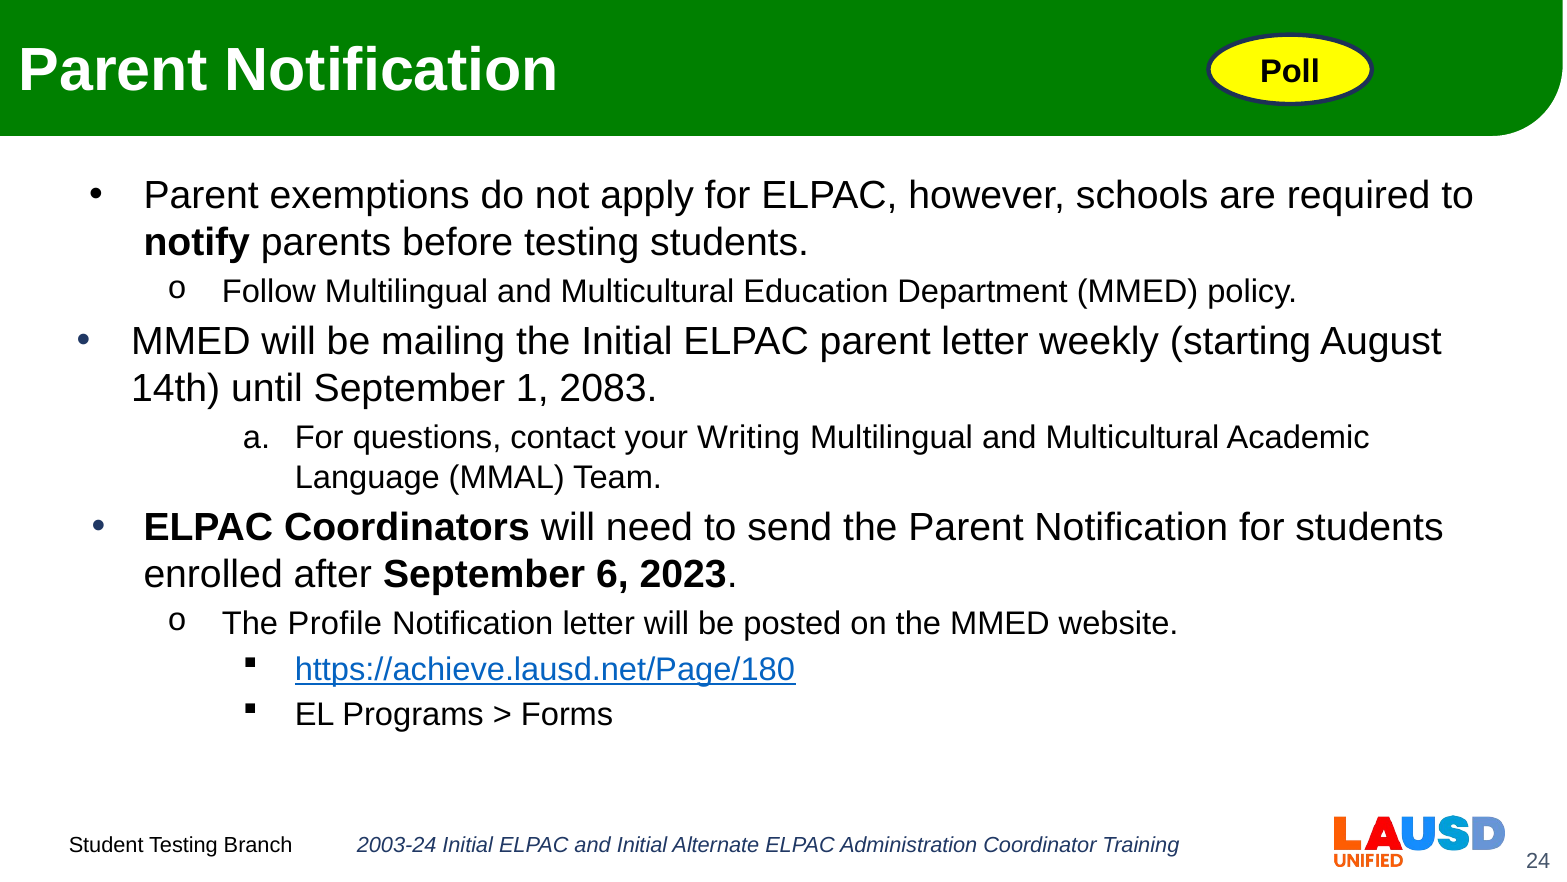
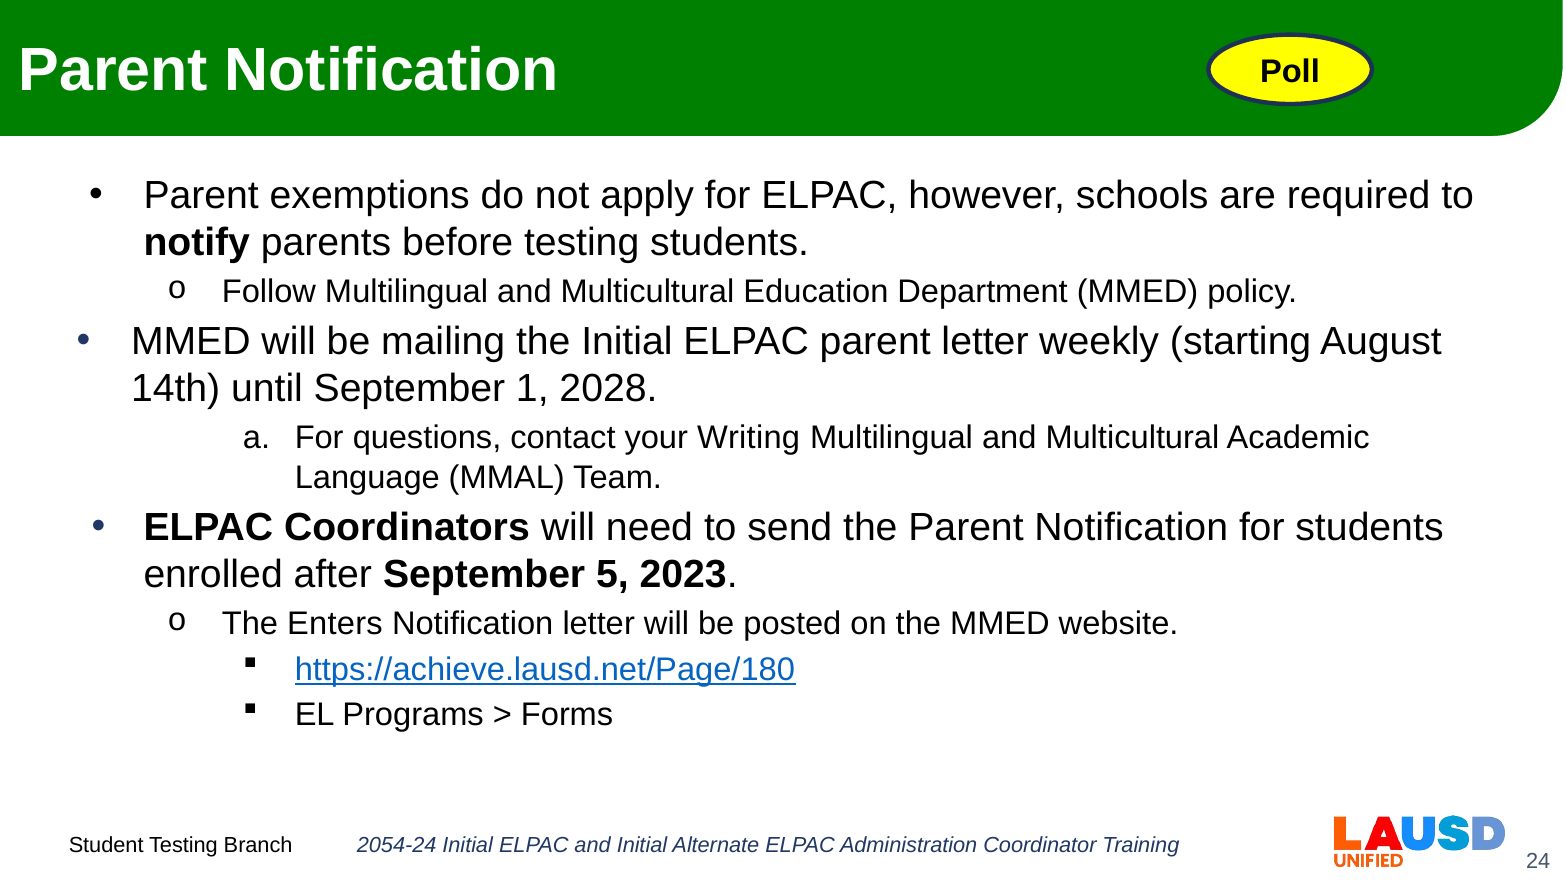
2083: 2083 -> 2028 (608, 389)
6: 6 -> 5 (612, 574)
Profile: Profile -> Enters (335, 623)
2003-24: 2003-24 -> 2054-24 (397, 845)
